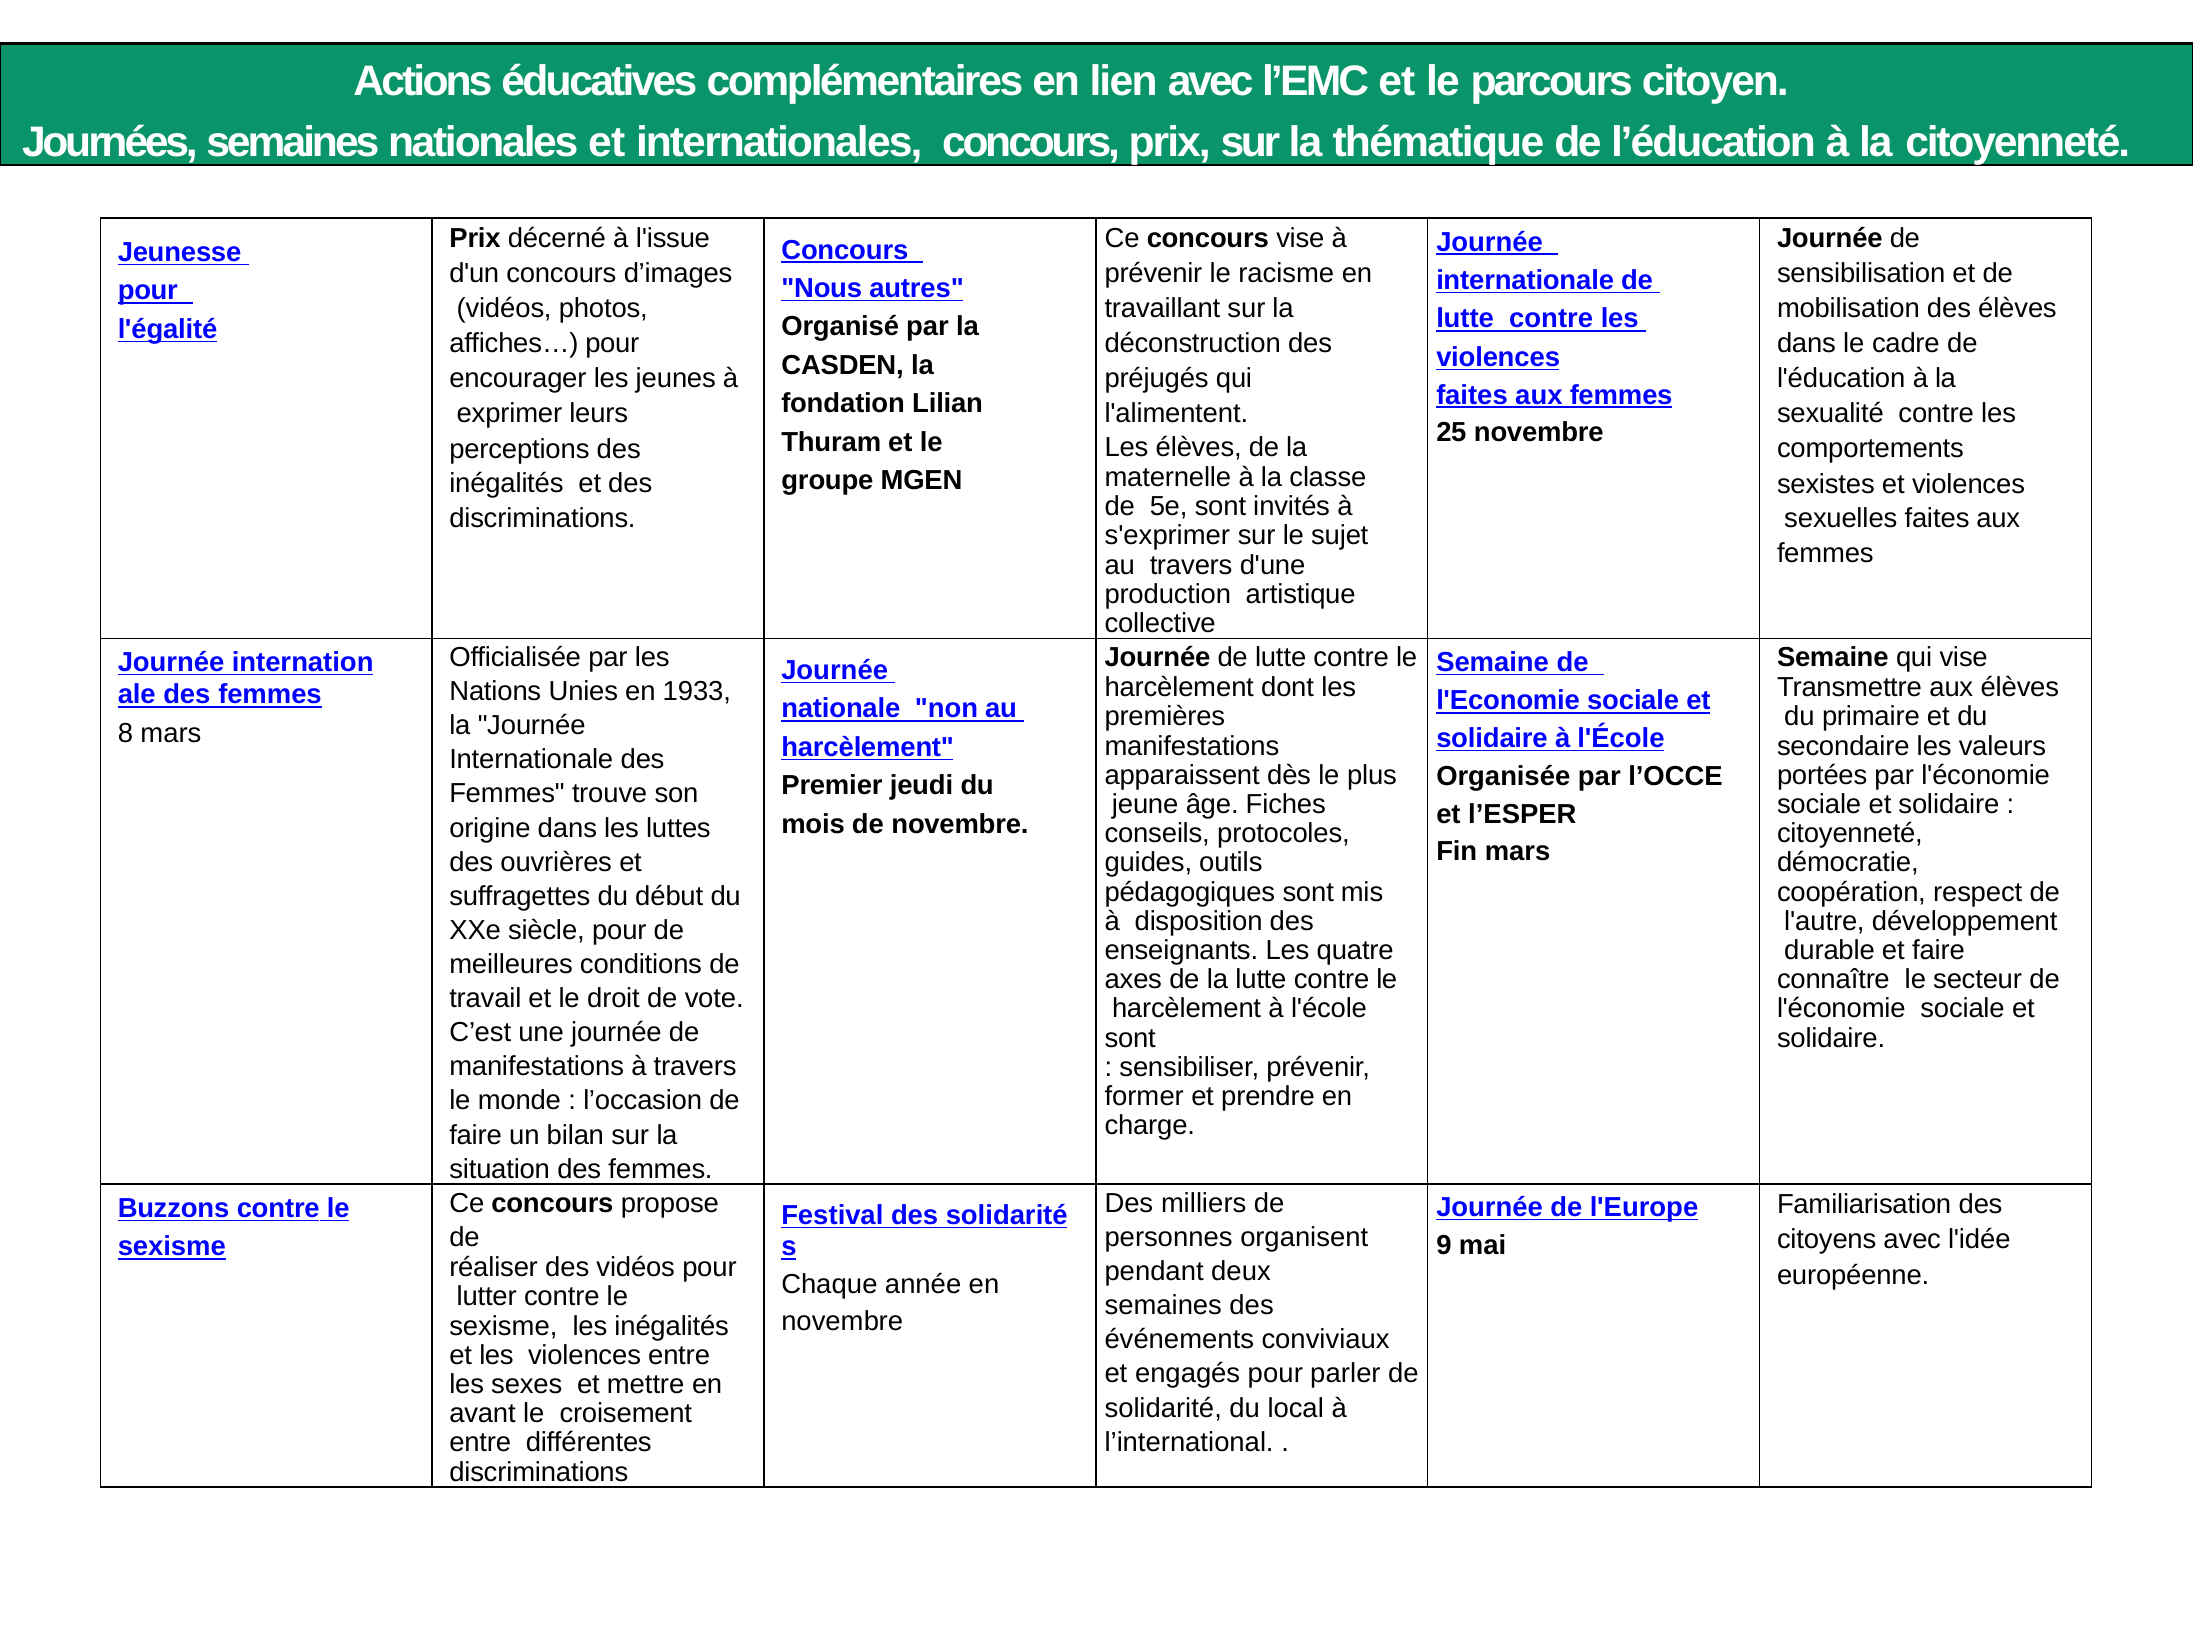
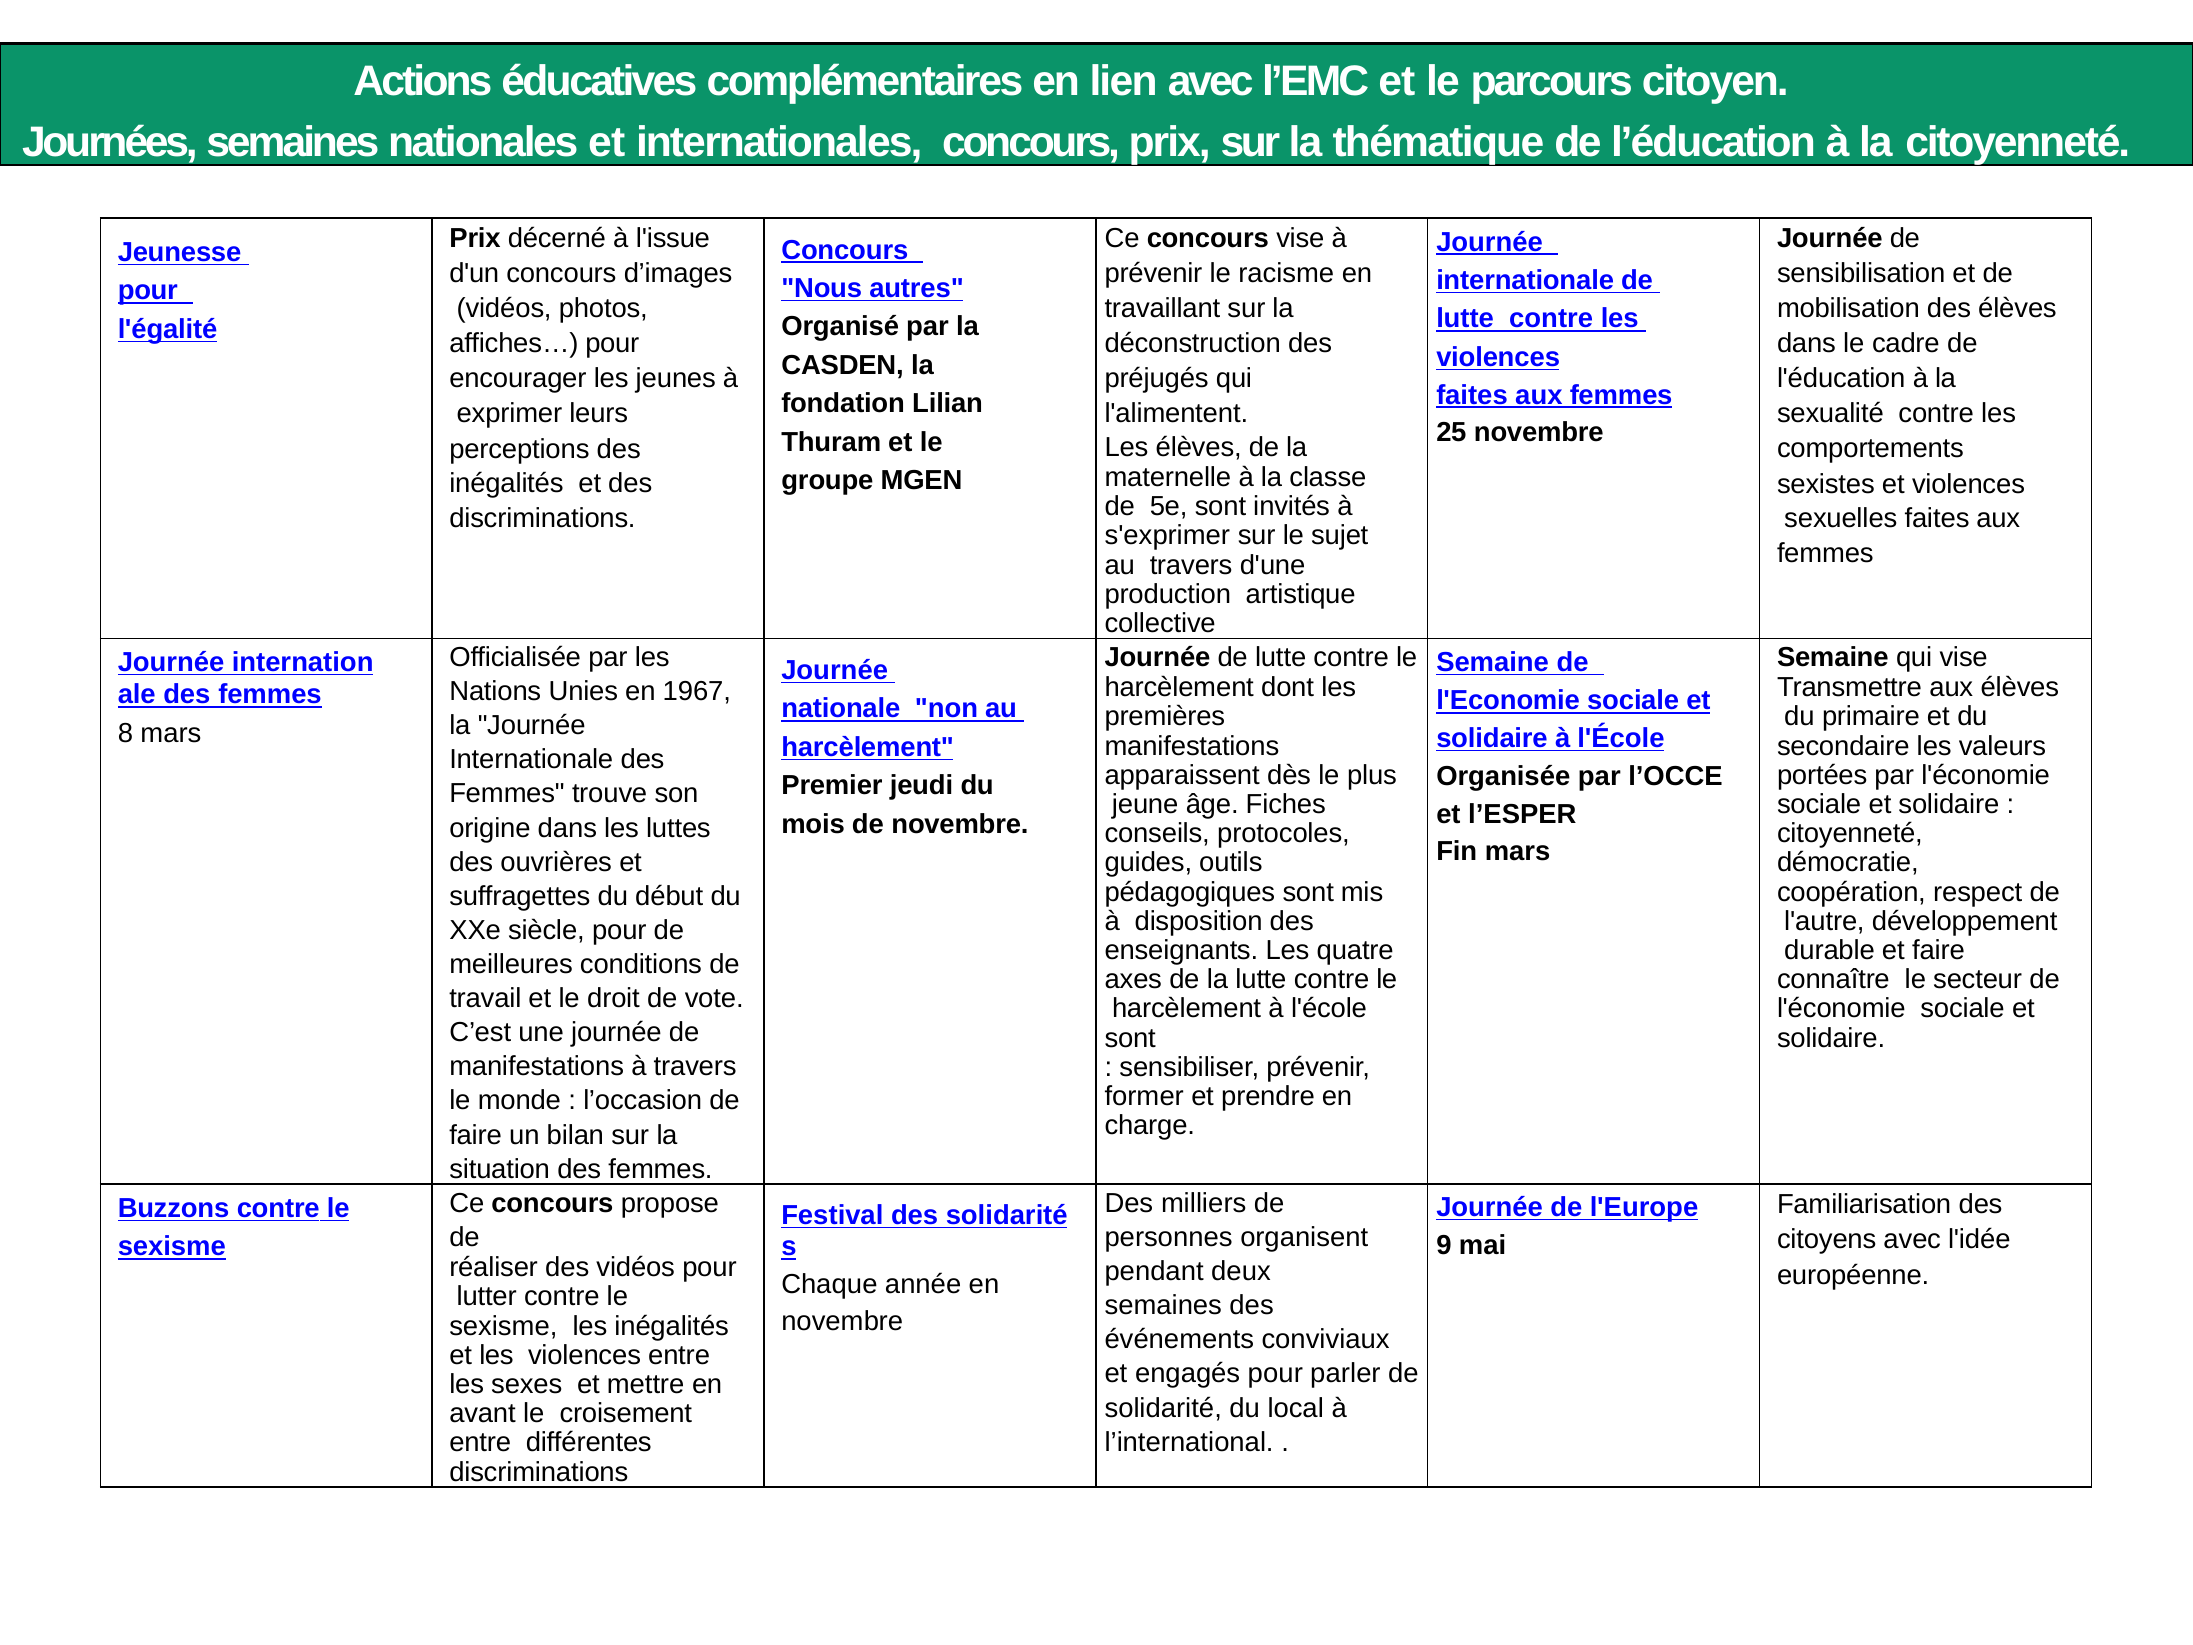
1933: 1933 -> 1967 (697, 691)
